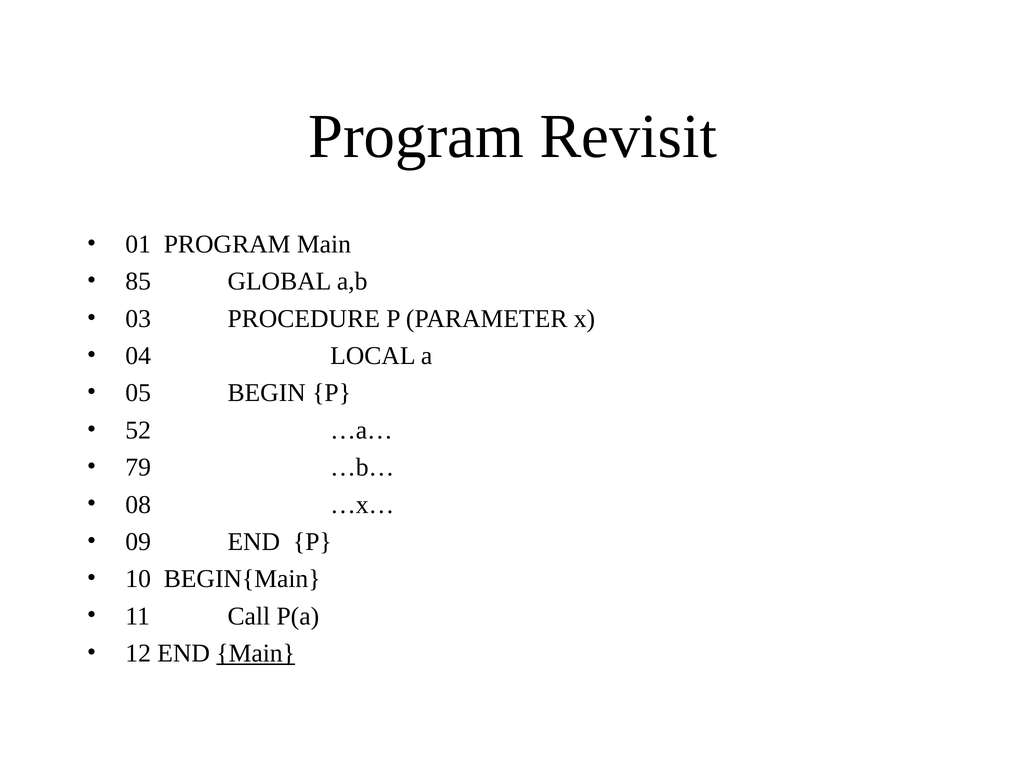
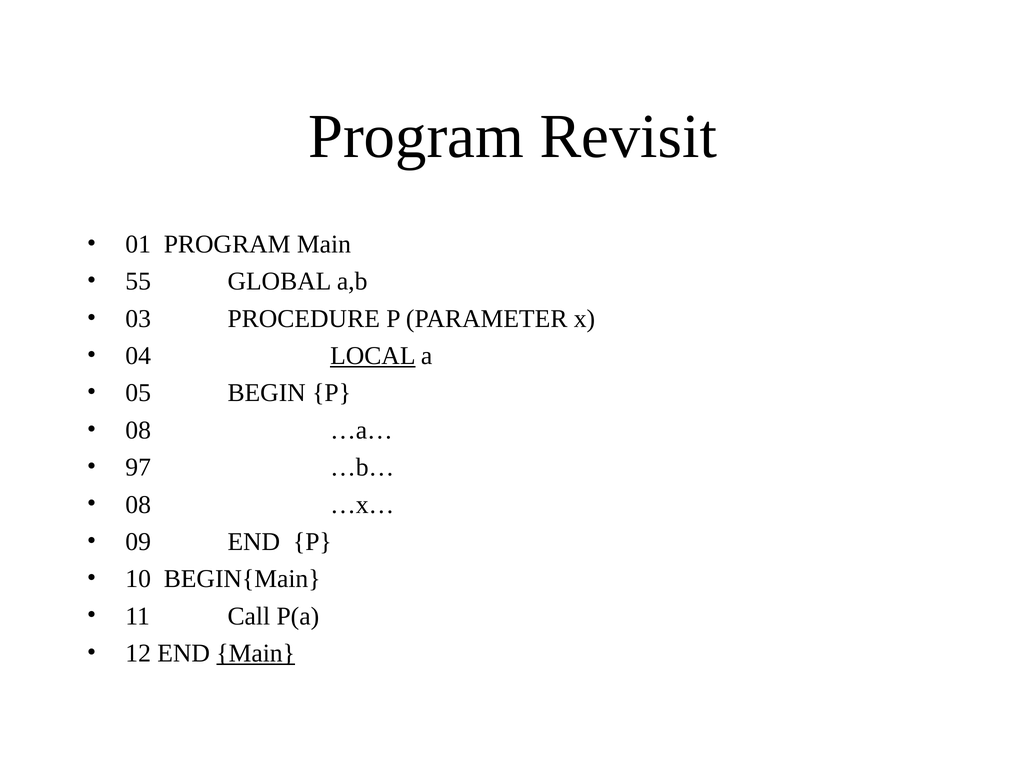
85: 85 -> 55 (138, 282)
LOCAL underline: none -> present (373, 356)
52: 52 -> 08 (138, 430)
79: 79 -> 97 (138, 468)
